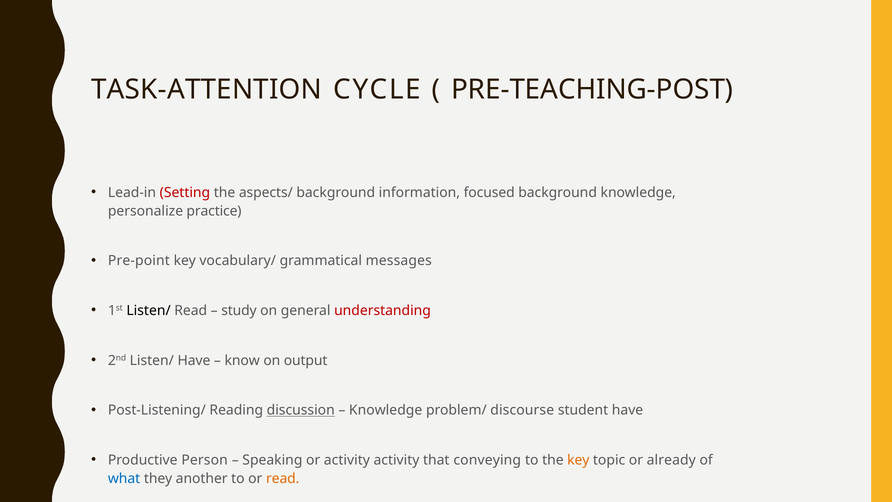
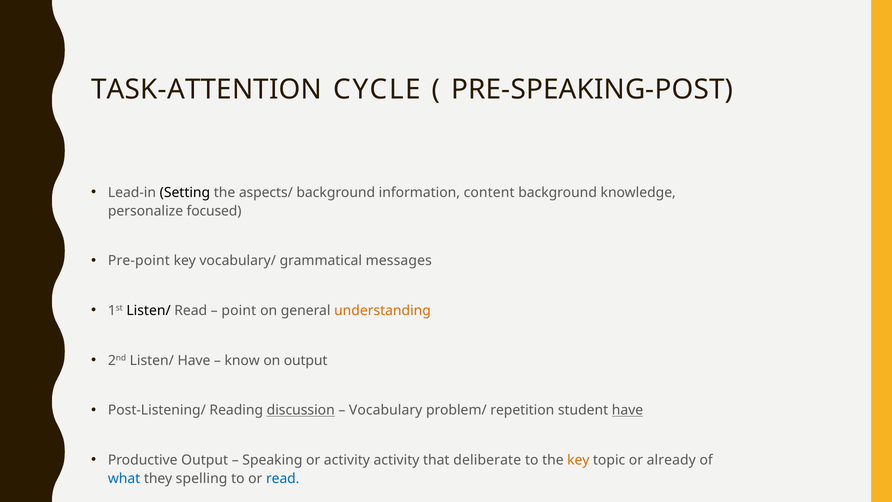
PRE-TEACHING-POST: PRE-TEACHING-POST -> PRE-SPEAKING-POST (592, 89)
Setting colour: red -> black (185, 193)
focused: focused -> content (489, 193)
practice: practice -> focused (214, 211)
study: study -> point (239, 310)
understanding colour: red -> orange (383, 310)
Knowledge: Knowledge -> Vocabulary (386, 410)
discourse: discourse -> repetition (522, 410)
have underline: none -> present (628, 410)
Productive Person: Person -> Output (205, 460)
conveying: conveying -> deliberate (487, 460)
another: another -> spelling (202, 478)
read colour: orange -> blue (283, 478)
